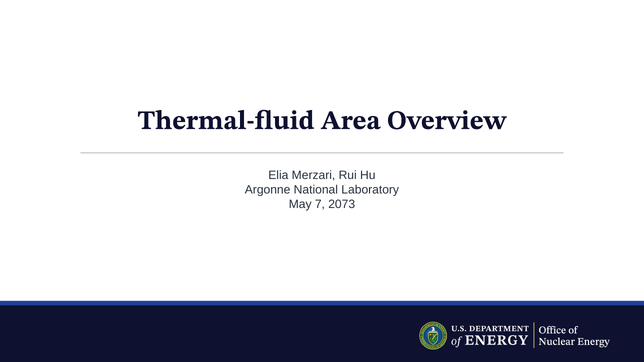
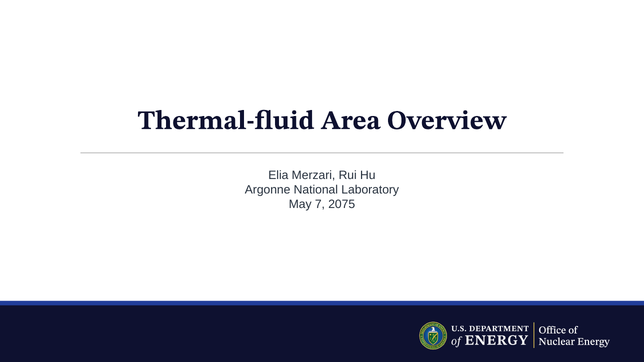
2073: 2073 -> 2075 (342, 204)
